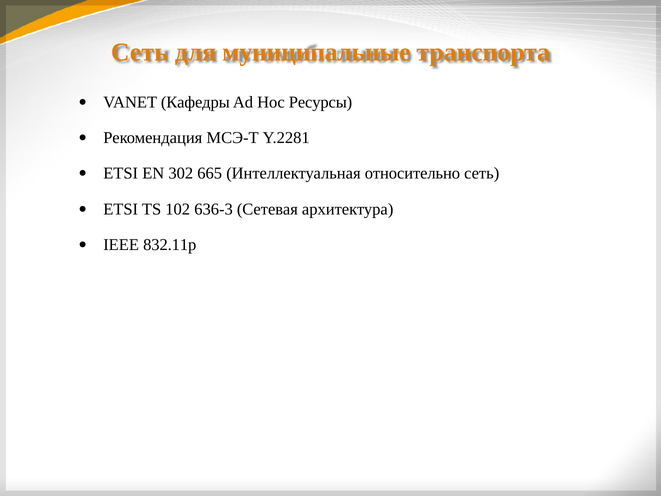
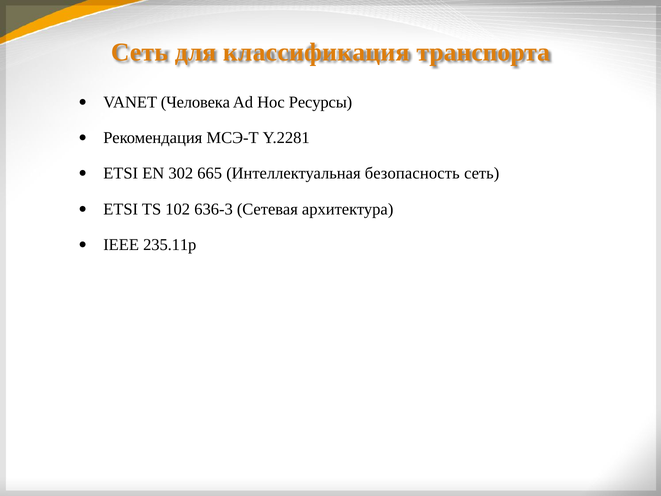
муниципальные: муниципальные -> классификация (316, 52)
Кафедры: Кафедры -> Человека (195, 102)
относительно: относительно -> безопасность (412, 173)
832.11p: 832.11p -> 235.11p (170, 245)
